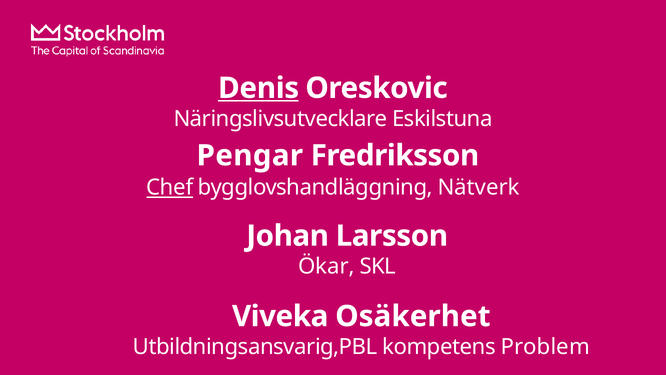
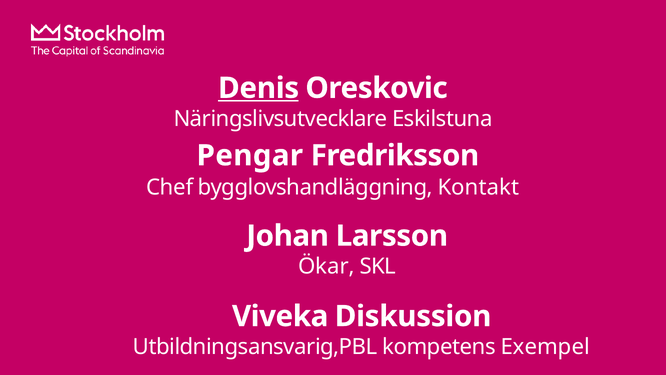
Chef underline: present -> none (170, 187)
Nätverk: Nätverk -> Kontakt (479, 187)
Osäkerhet: Osäkerhet -> Diskussion (413, 316)
Problem: Problem -> Exempel (545, 347)
